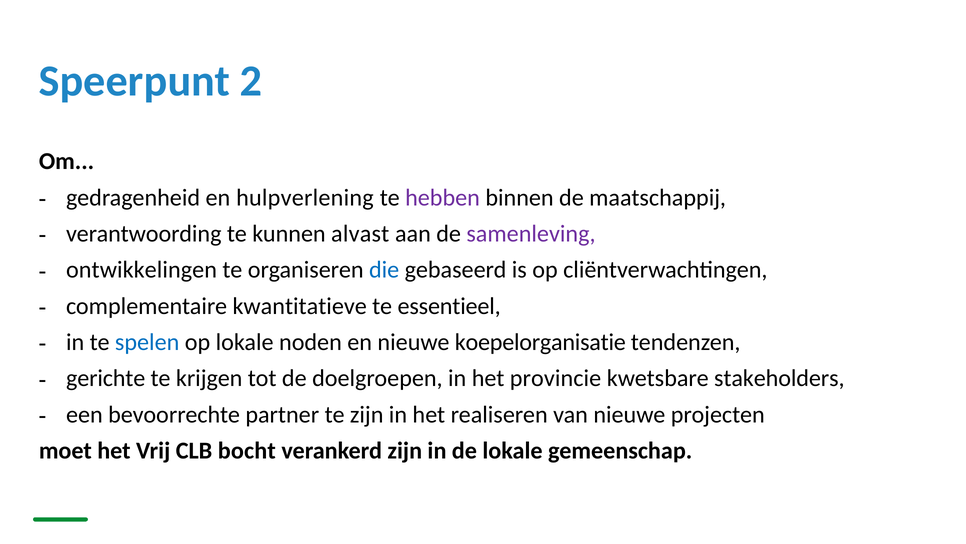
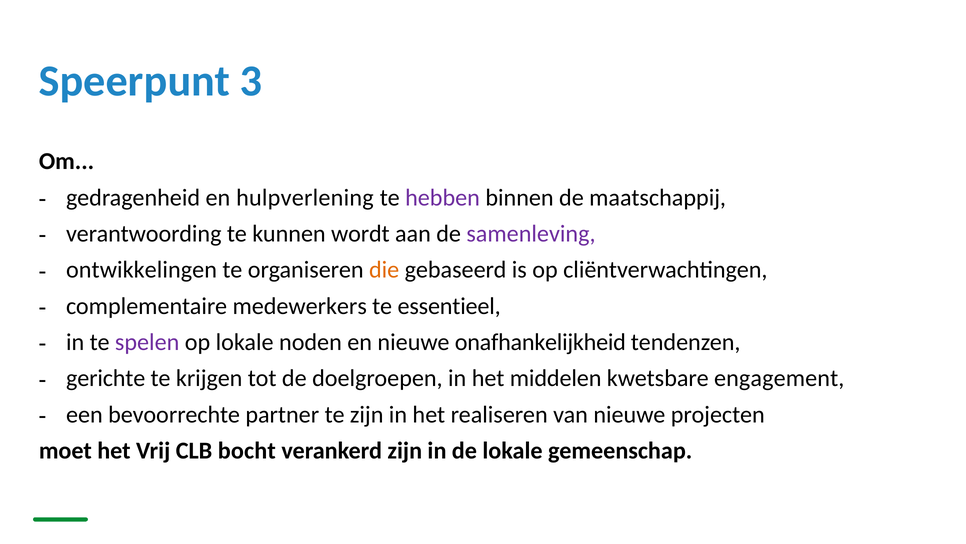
2: 2 -> 3 (251, 81)
alvast: alvast -> wordt (360, 233)
die colour: blue -> orange (384, 270)
kwantitatieve: kwantitatieve -> medewerkers (300, 306)
spelen colour: blue -> purple (147, 342)
koepelorganisatie: koepelorganisatie -> onafhankelijkheid (540, 342)
provincie: provincie -> middelen (556, 378)
stakeholders: stakeholders -> engagement (779, 378)
